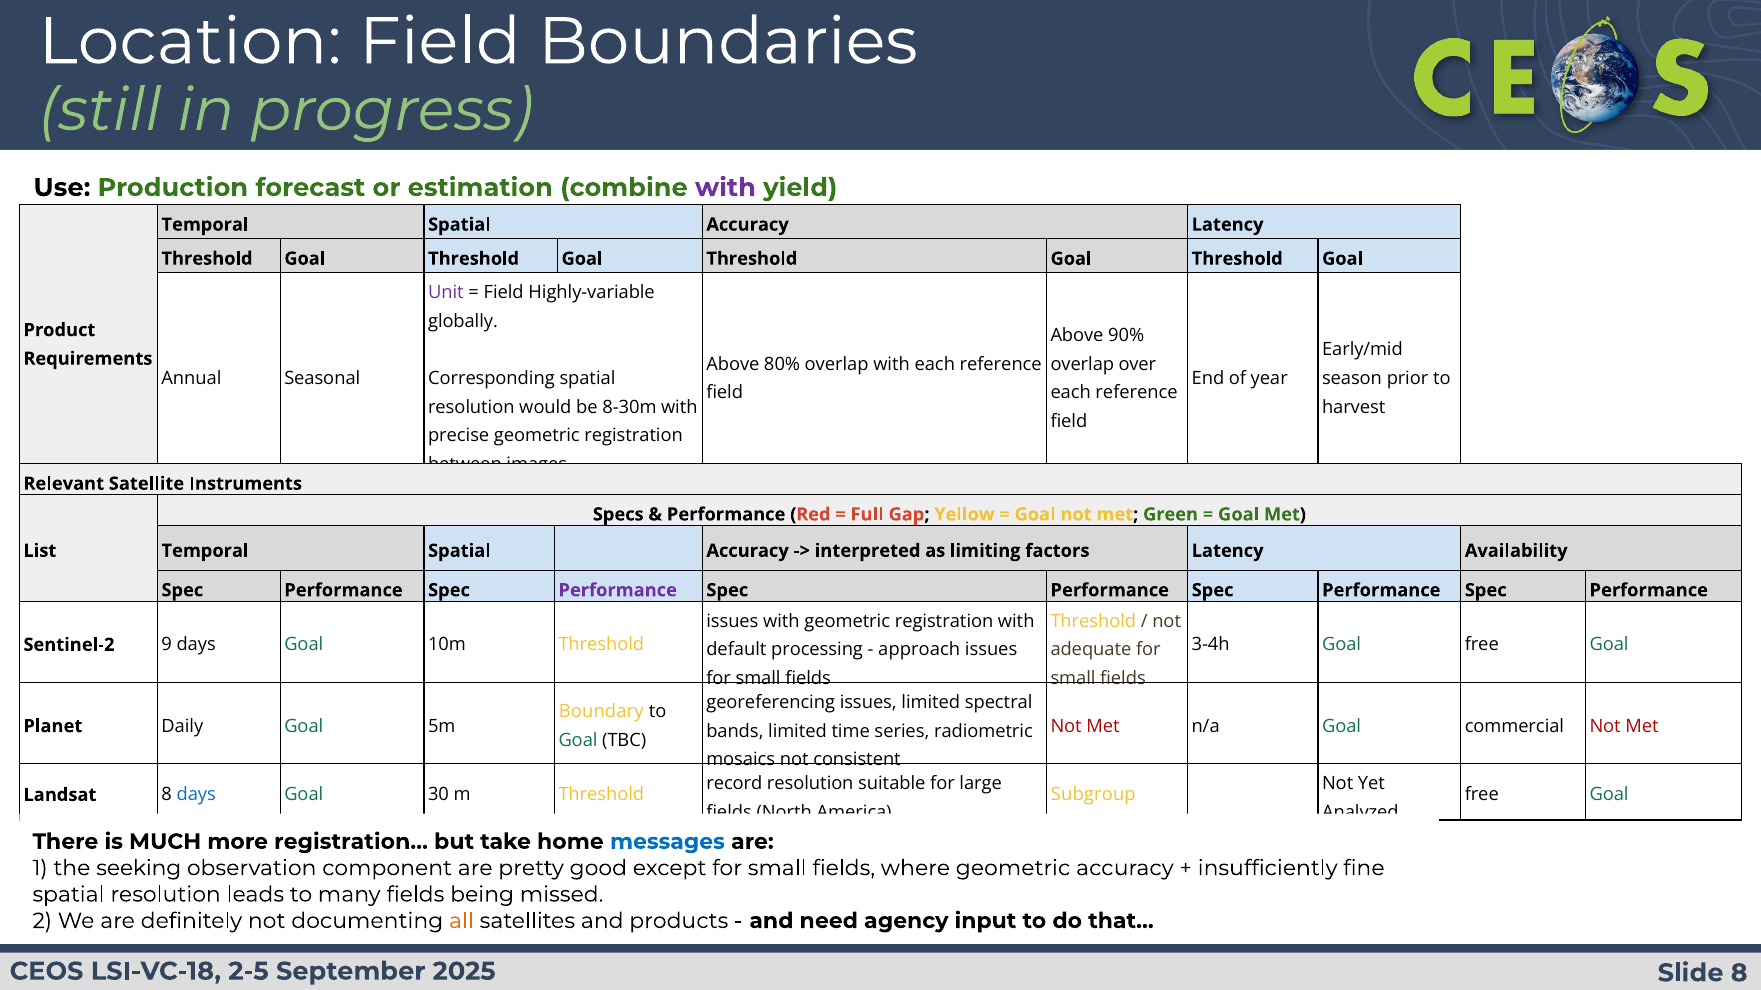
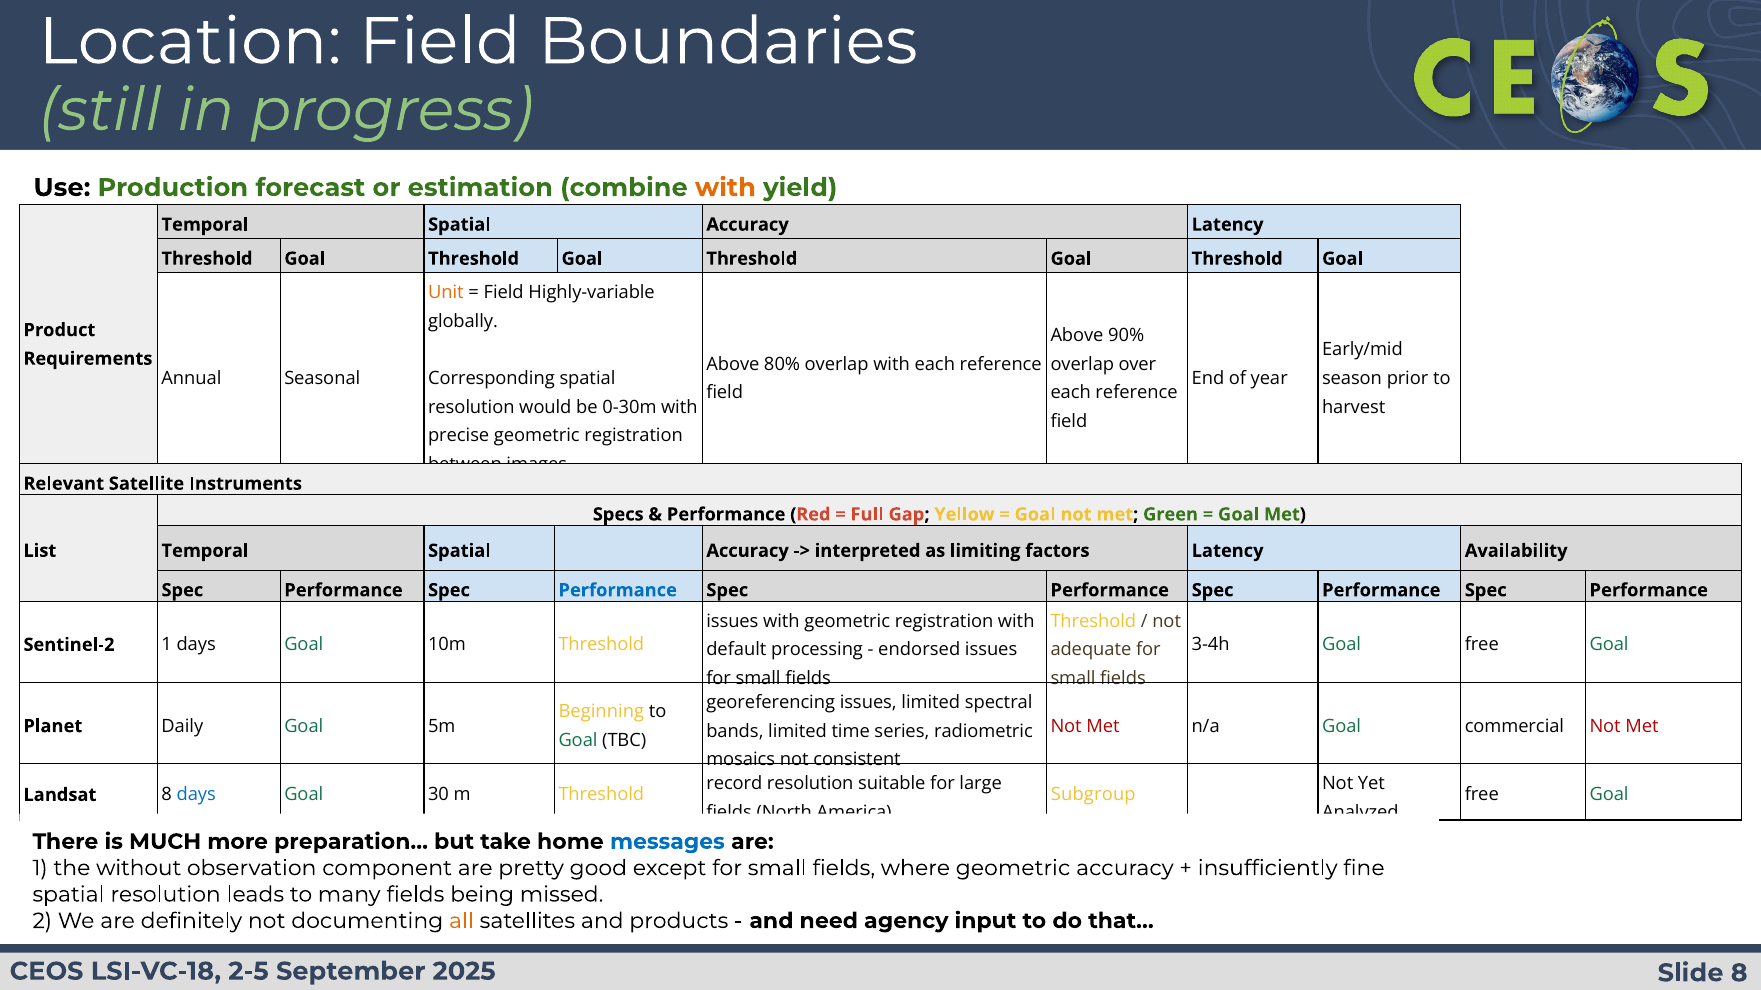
with colour: purple -> orange (725, 188)
Unit colour: purple -> orange (446, 293)
8-30m: 8-30m -> 0-30m (629, 407)
Performance colour: purple -> blue (618, 591)
Sentinel-2 9: 9 -> 1 (167, 645)
approach: approach -> endorsed (919, 650)
Boundary: Boundary -> Beginning (601, 712)
registration…: registration… -> preparation… (351, 842)
seeking: seeking -> without (139, 868)
